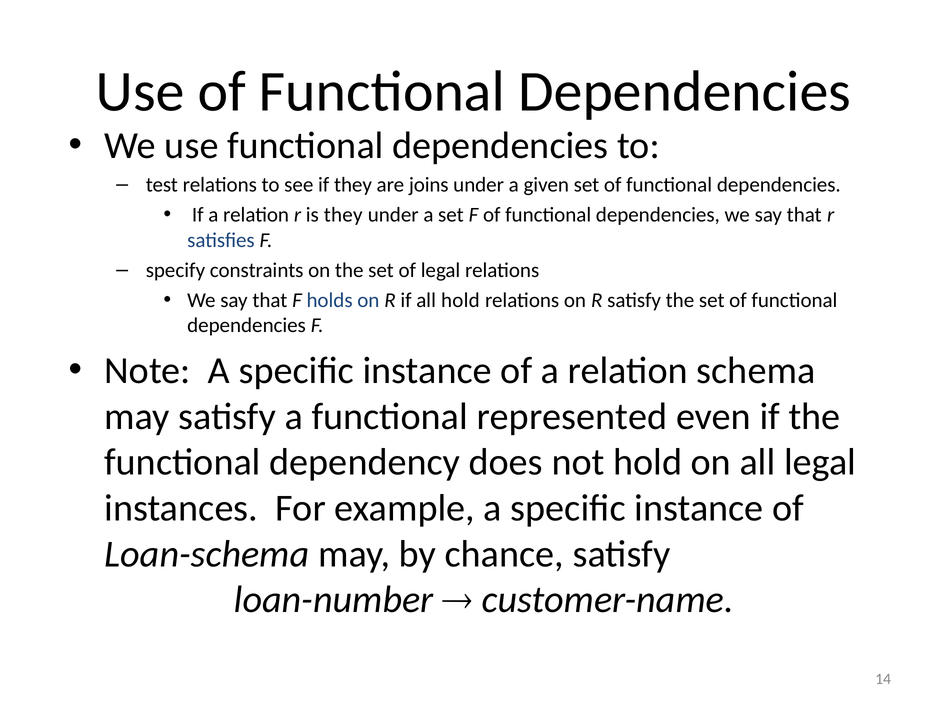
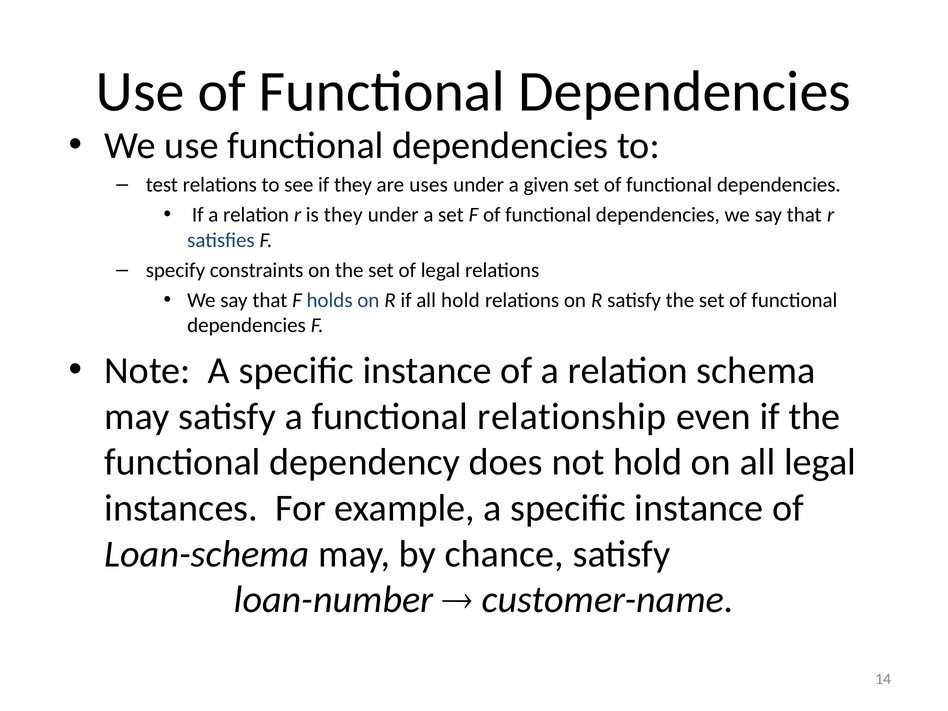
joins: joins -> uses (429, 185)
represented: represented -> relationship (572, 417)
